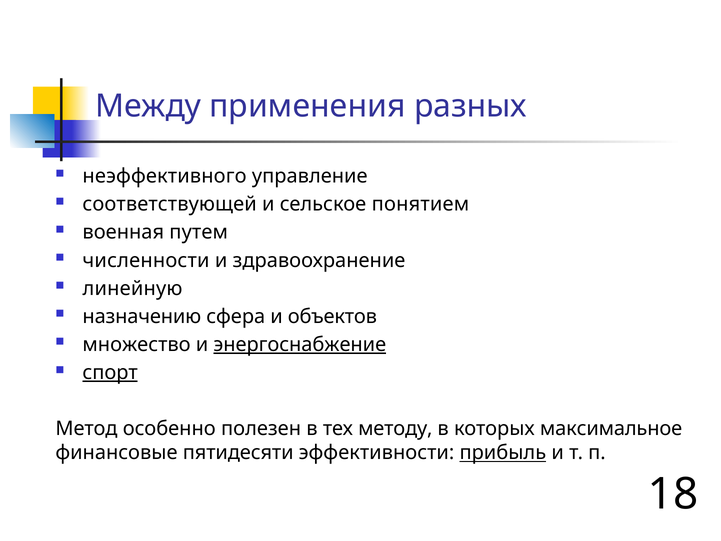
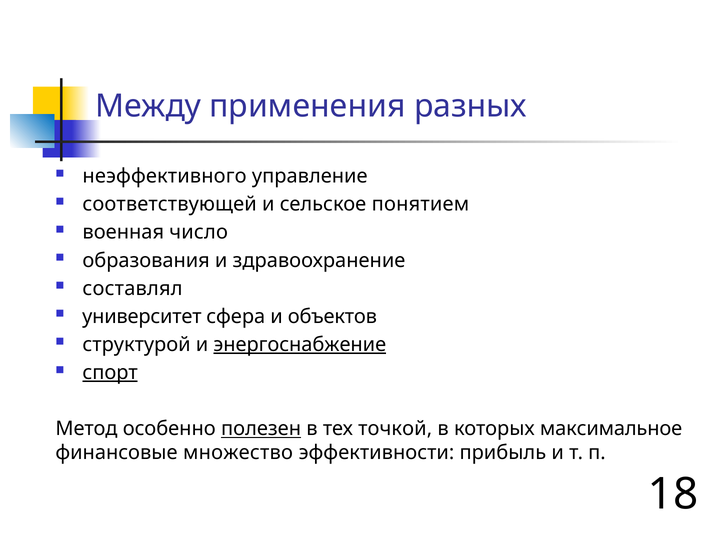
путем: путем -> число (199, 232)
численности: численности -> образования (146, 260)
линейную: линейную -> составлял (133, 288)
назначению: назначению -> университет (142, 316)
множество: множество -> структурой (137, 344)
полезен underline: none -> present (261, 429)
методу: методу -> точкой (395, 429)
пятидесяти: пятидесяти -> множество (238, 453)
прибыль underline: present -> none (503, 453)
